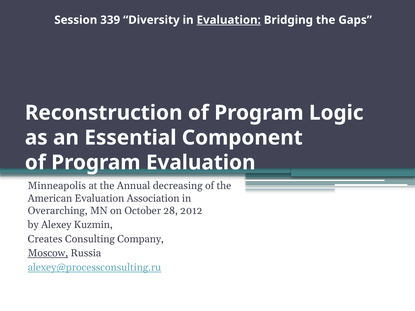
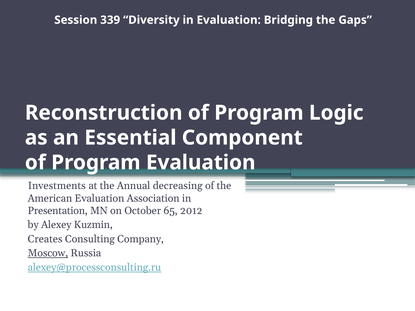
Evaluation underline: present -> none (229, 20)
Minneapolis: Minneapolis -> Investments (57, 186)
Overarching: Overarching -> Presentation (58, 211)
28: 28 -> 65 (171, 211)
